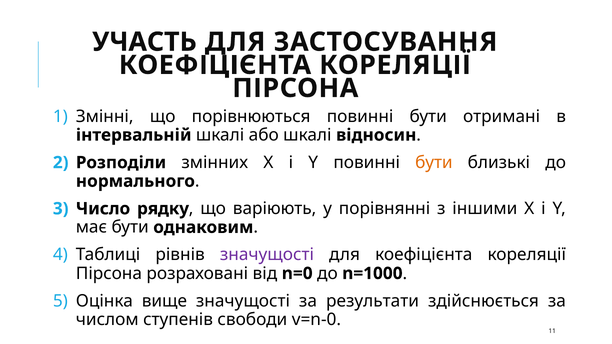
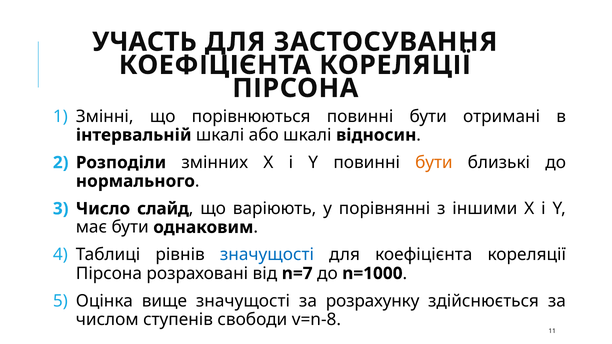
рядку: рядку -> слайд (163, 209)
значущості colour: purple -> blue (267, 255)
n=0: n=0 -> n=7 (297, 274)
результати: результати -> розрахунку (373, 301)
v=n-0: v=n-0 -> v=n-8 (316, 320)
